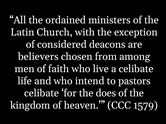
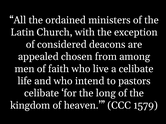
believers: believers -> appealed (38, 57)
does: does -> long (106, 94)
